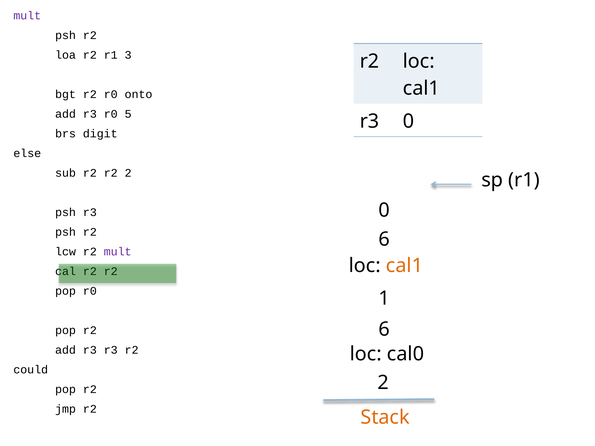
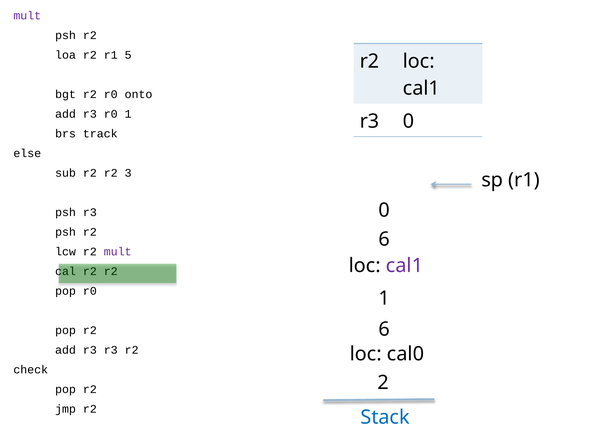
3: 3 -> 5 (128, 55)
r0 5: 5 -> 1 (128, 114)
digit: digit -> track (100, 134)
r2 2: 2 -> 3 (128, 173)
cal1 colour: orange -> purple (405, 266)
could: could -> check (31, 370)
Stack colour: orange -> blue (385, 417)
